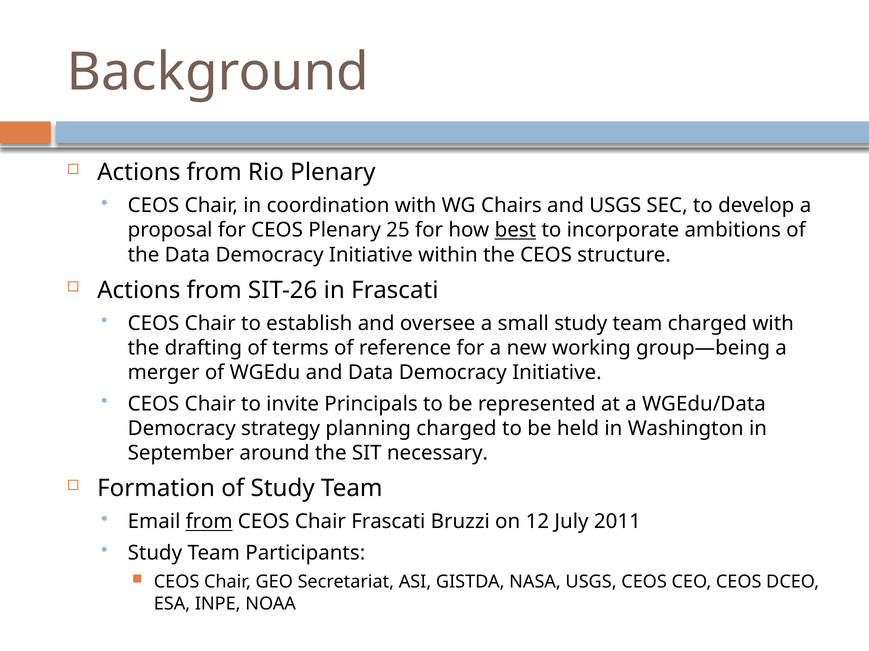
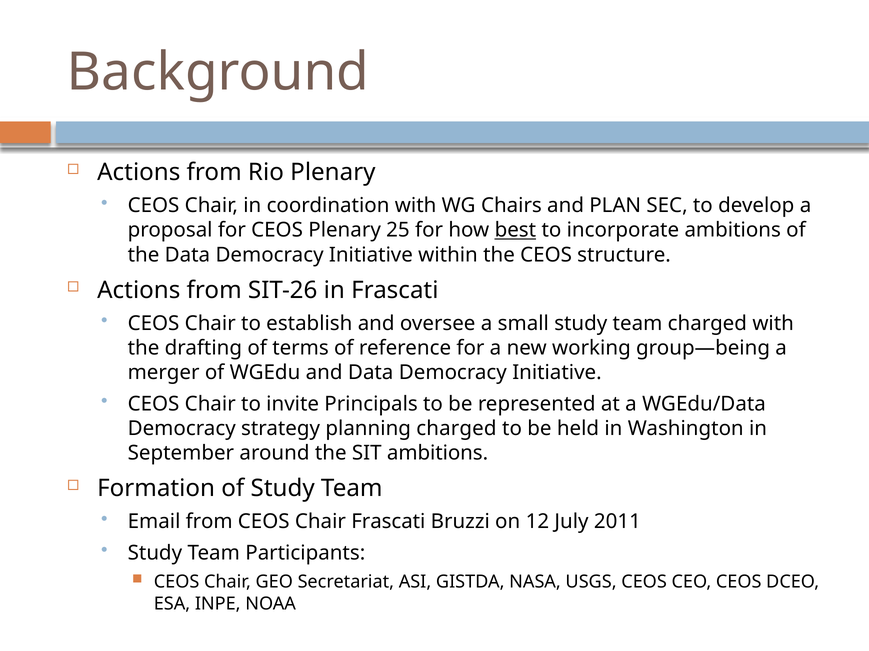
and USGS: USGS -> PLAN (615, 206)
SIT necessary: necessary -> ambitions (438, 454)
from underline: present -> none (209, 522)
